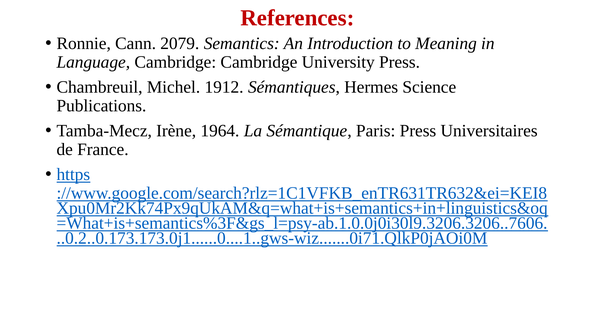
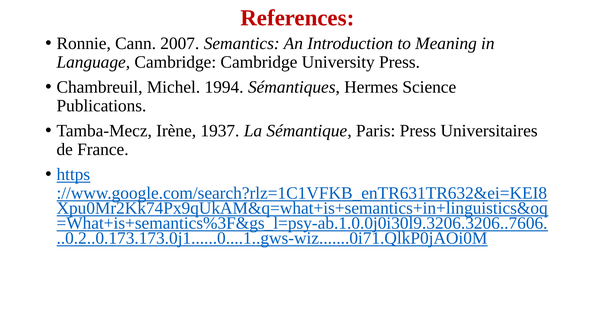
2079: 2079 -> 2007 (180, 43)
1912: 1912 -> 1994 (224, 87)
1964: 1964 -> 1937 (220, 131)
